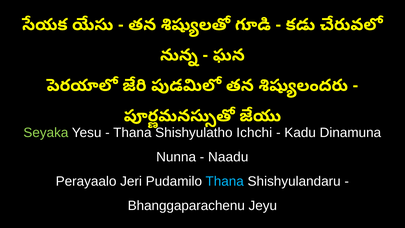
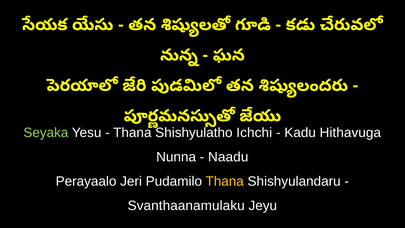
Dinamuna: Dinamuna -> Hithavuga (350, 133)
Thana colour: light blue -> yellow (225, 181)
Bhanggaparachenu: Bhanggaparachenu -> Svanthaanamulaku (186, 205)
